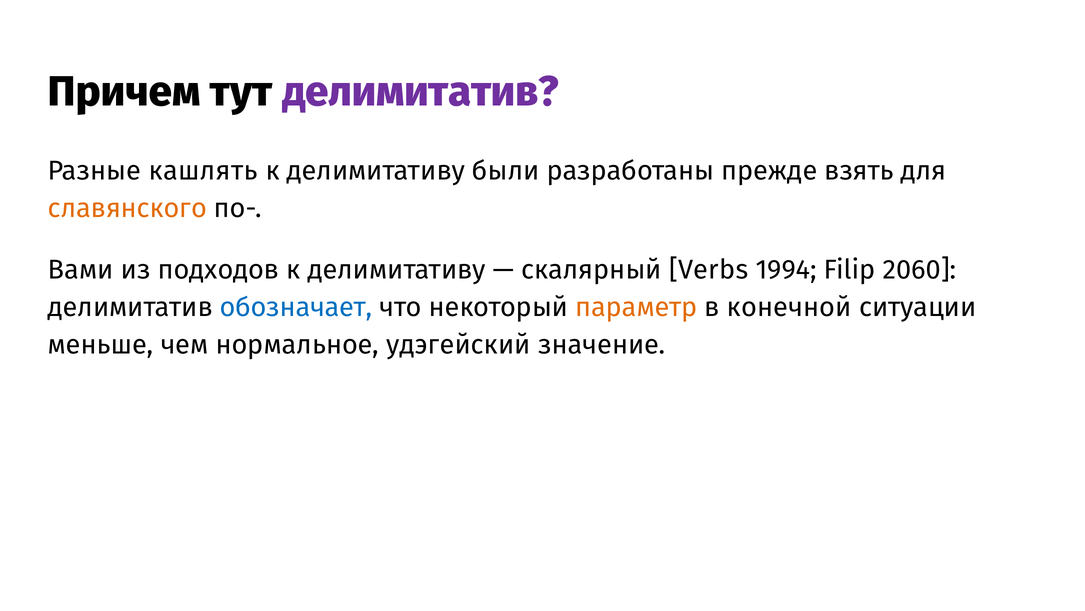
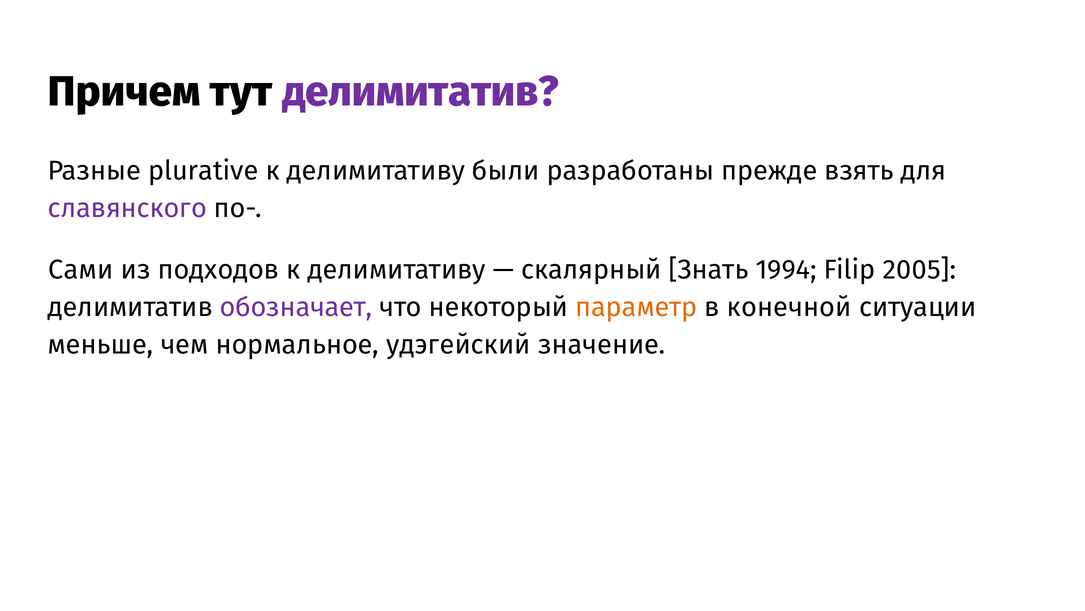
кашлять: кашлять -> plurative (203, 171)
славянского colour: orange -> purple (127, 208)
Вами: Вами -> Сами (81, 270)
Verbs: Verbs -> Знать (709, 270)
2060: 2060 -> 2005 (919, 270)
обозначает colour: blue -> purple (296, 307)
